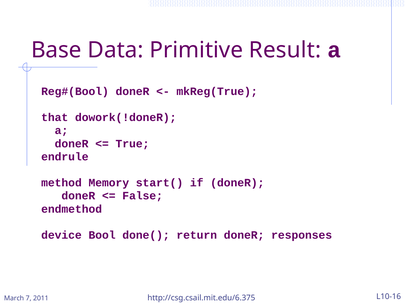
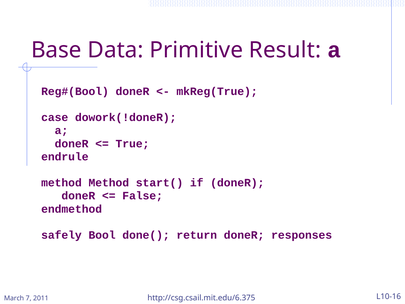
that: that -> case (55, 117)
method Memory: Memory -> Method (109, 183)
device: device -> safely (61, 235)
